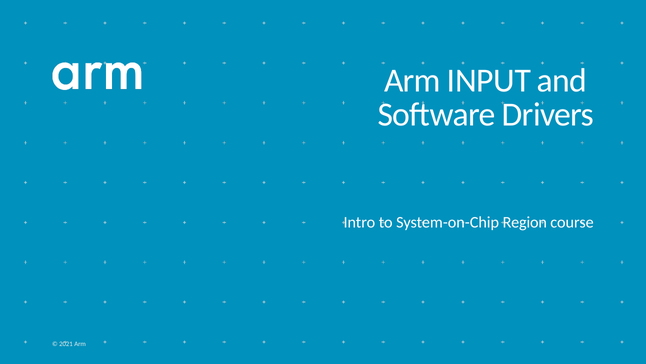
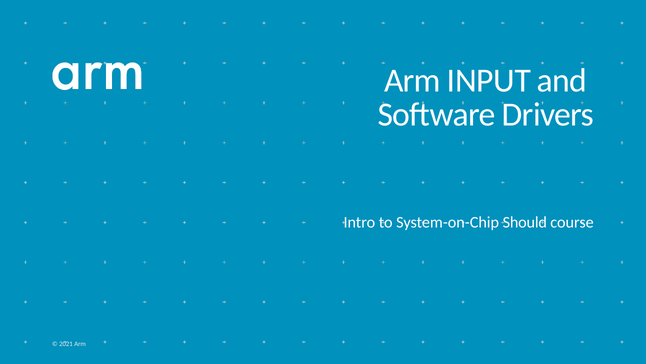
Region: Region -> Should (525, 222)
